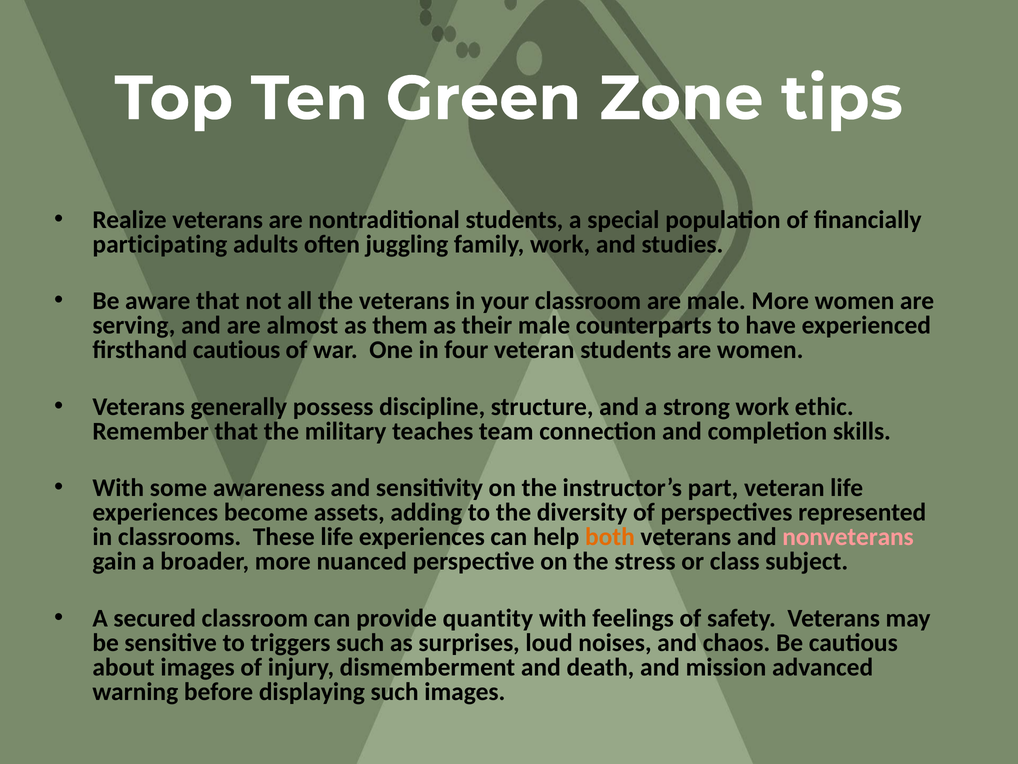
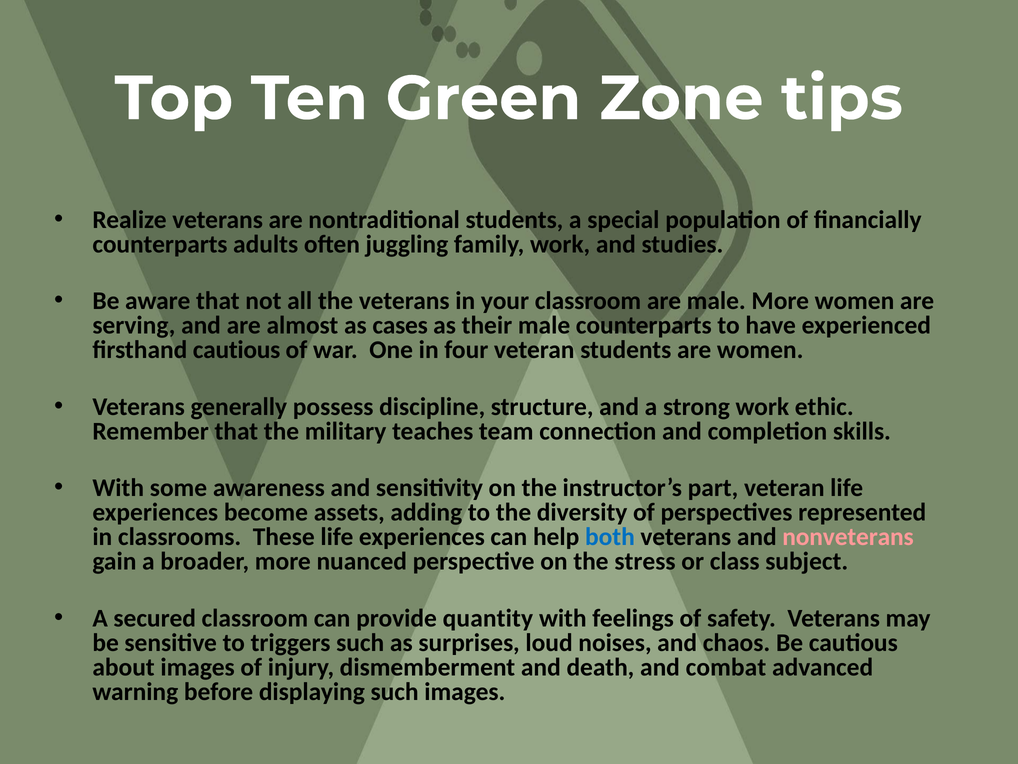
participating: participating -> counterparts (160, 244)
them: them -> cases (400, 325)
both colour: orange -> blue (610, 537)
mission: mission -> combat (726, 667)
